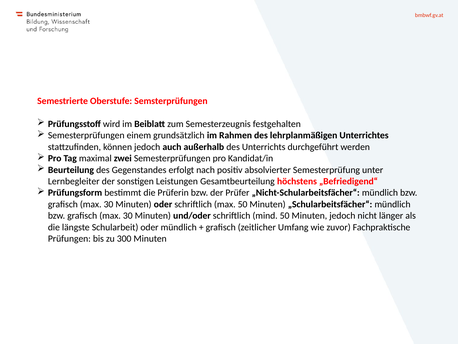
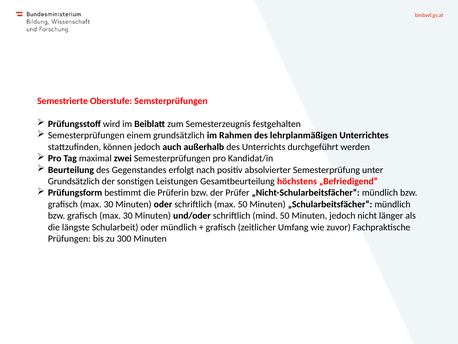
Lernbegleiter: Lernbegleiter -> Grundsätzlich (74, 181)
